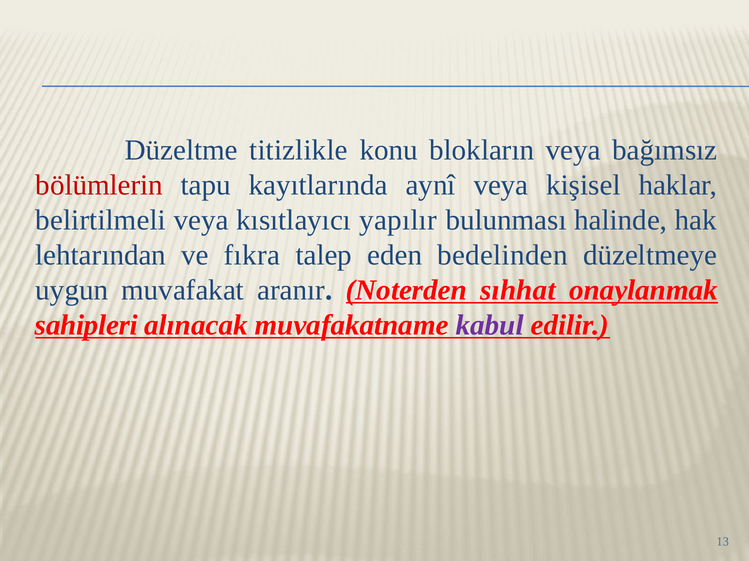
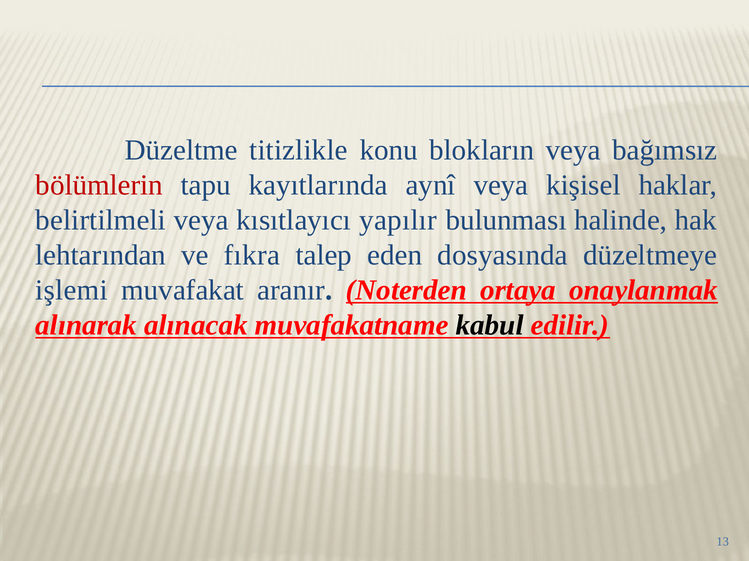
bedelinden: bedelinden -> dosyasında (503, 255)
uygun: uygun -> işlemi (72, 290)
sıhhat: sıhhat -> ortaya (518, 290)
sahipleri: sahipleri -> alınarak (86, 325)
kabul colour: purple -> black (490, 325)
